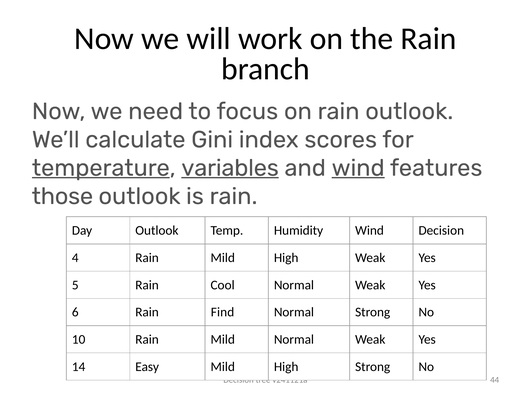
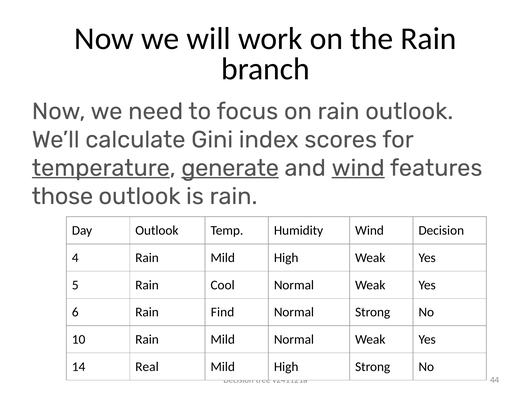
variables: variables -> generate (230, 168)
Easy: Easy -> Real (147, 367)
